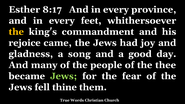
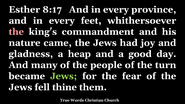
the colour: yellow -> pink (16, 32)
rejoice: rejoice -> nature (25, 43)
song: song -> heap (79, 54)
thee: thee -> turn (166, 65)
